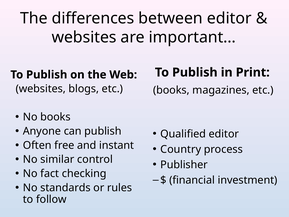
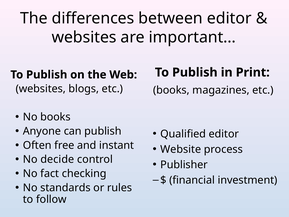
Country: Country -> Website (181, 149)
similar: similar -> decide (57, 159)
